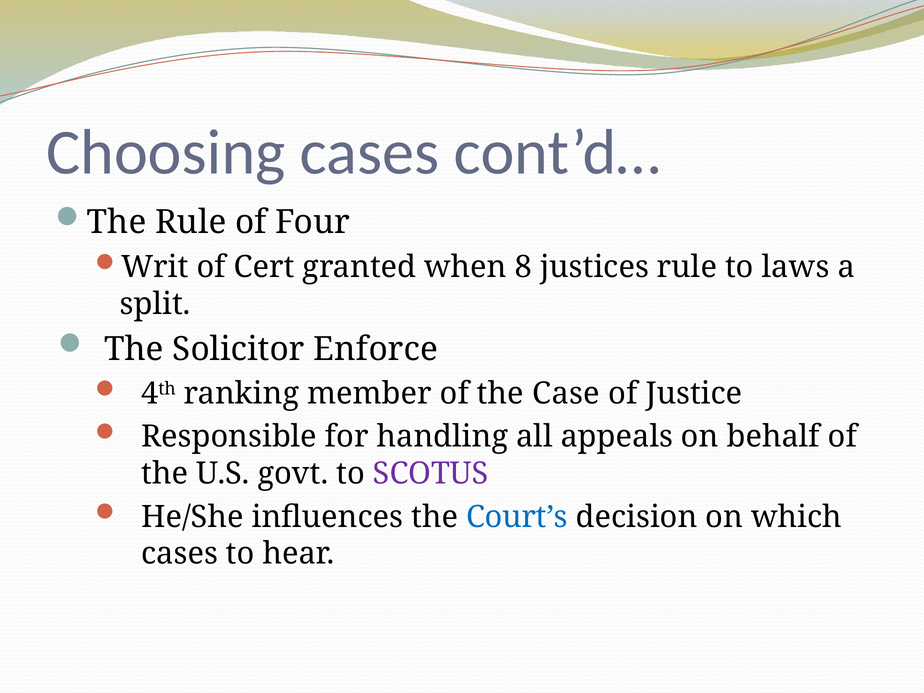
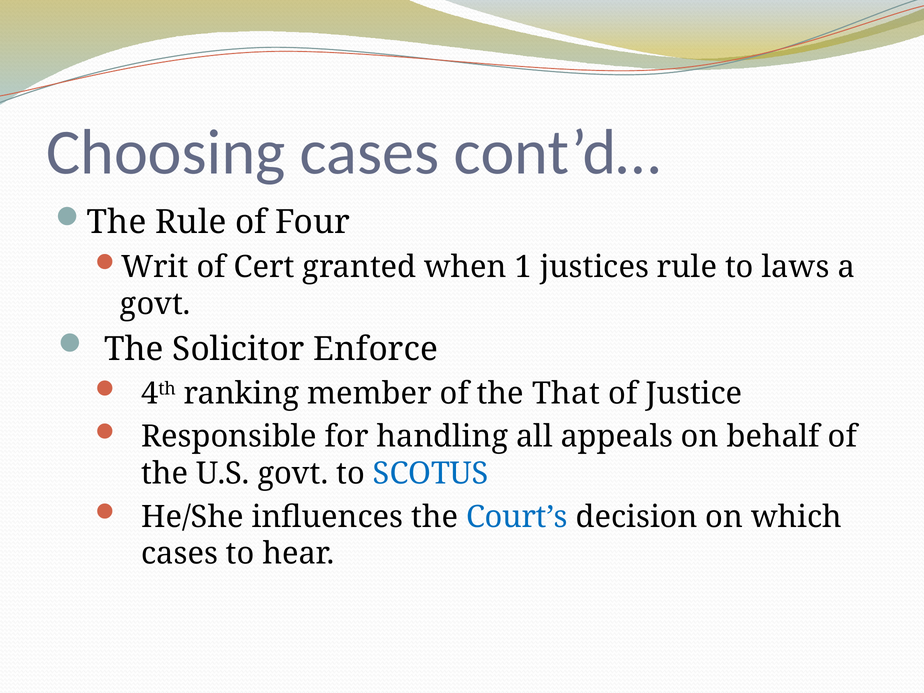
8: 8 -> 1 (523, 267)
split: split -> govt (155, 304)
Case: Case -> That (566, 394)
SCOTUS colour: purple -> blue (431, 474)
